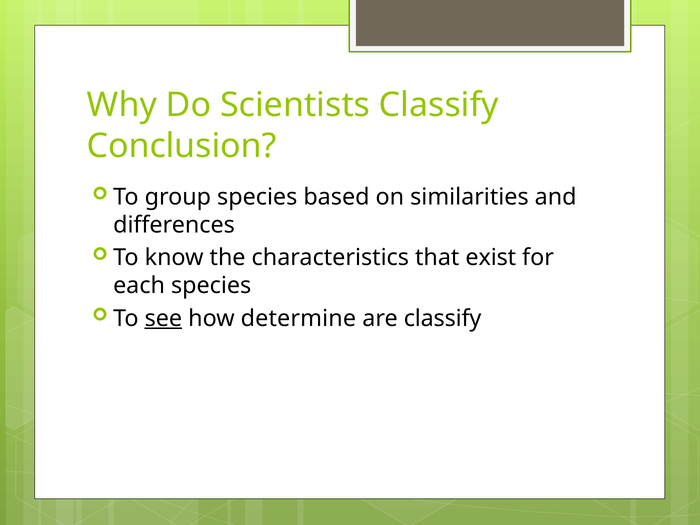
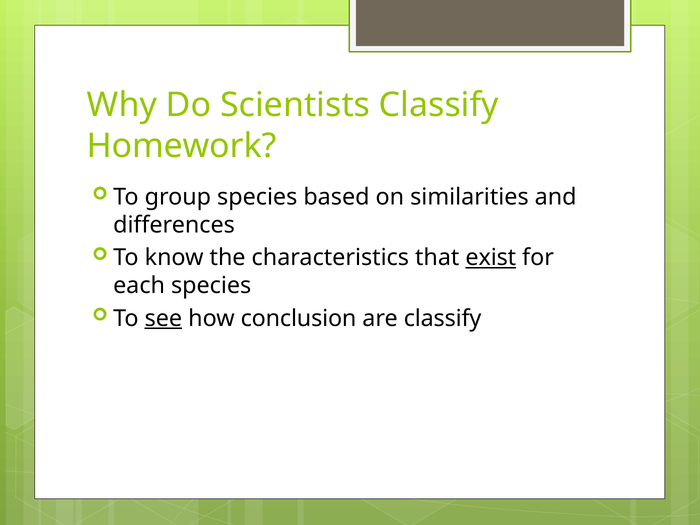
Conclusion: Conclusion -> Homework (182, 146)
exist underline: none -> present (491, 258)
determine: determine -> conclusion (299, 318)
